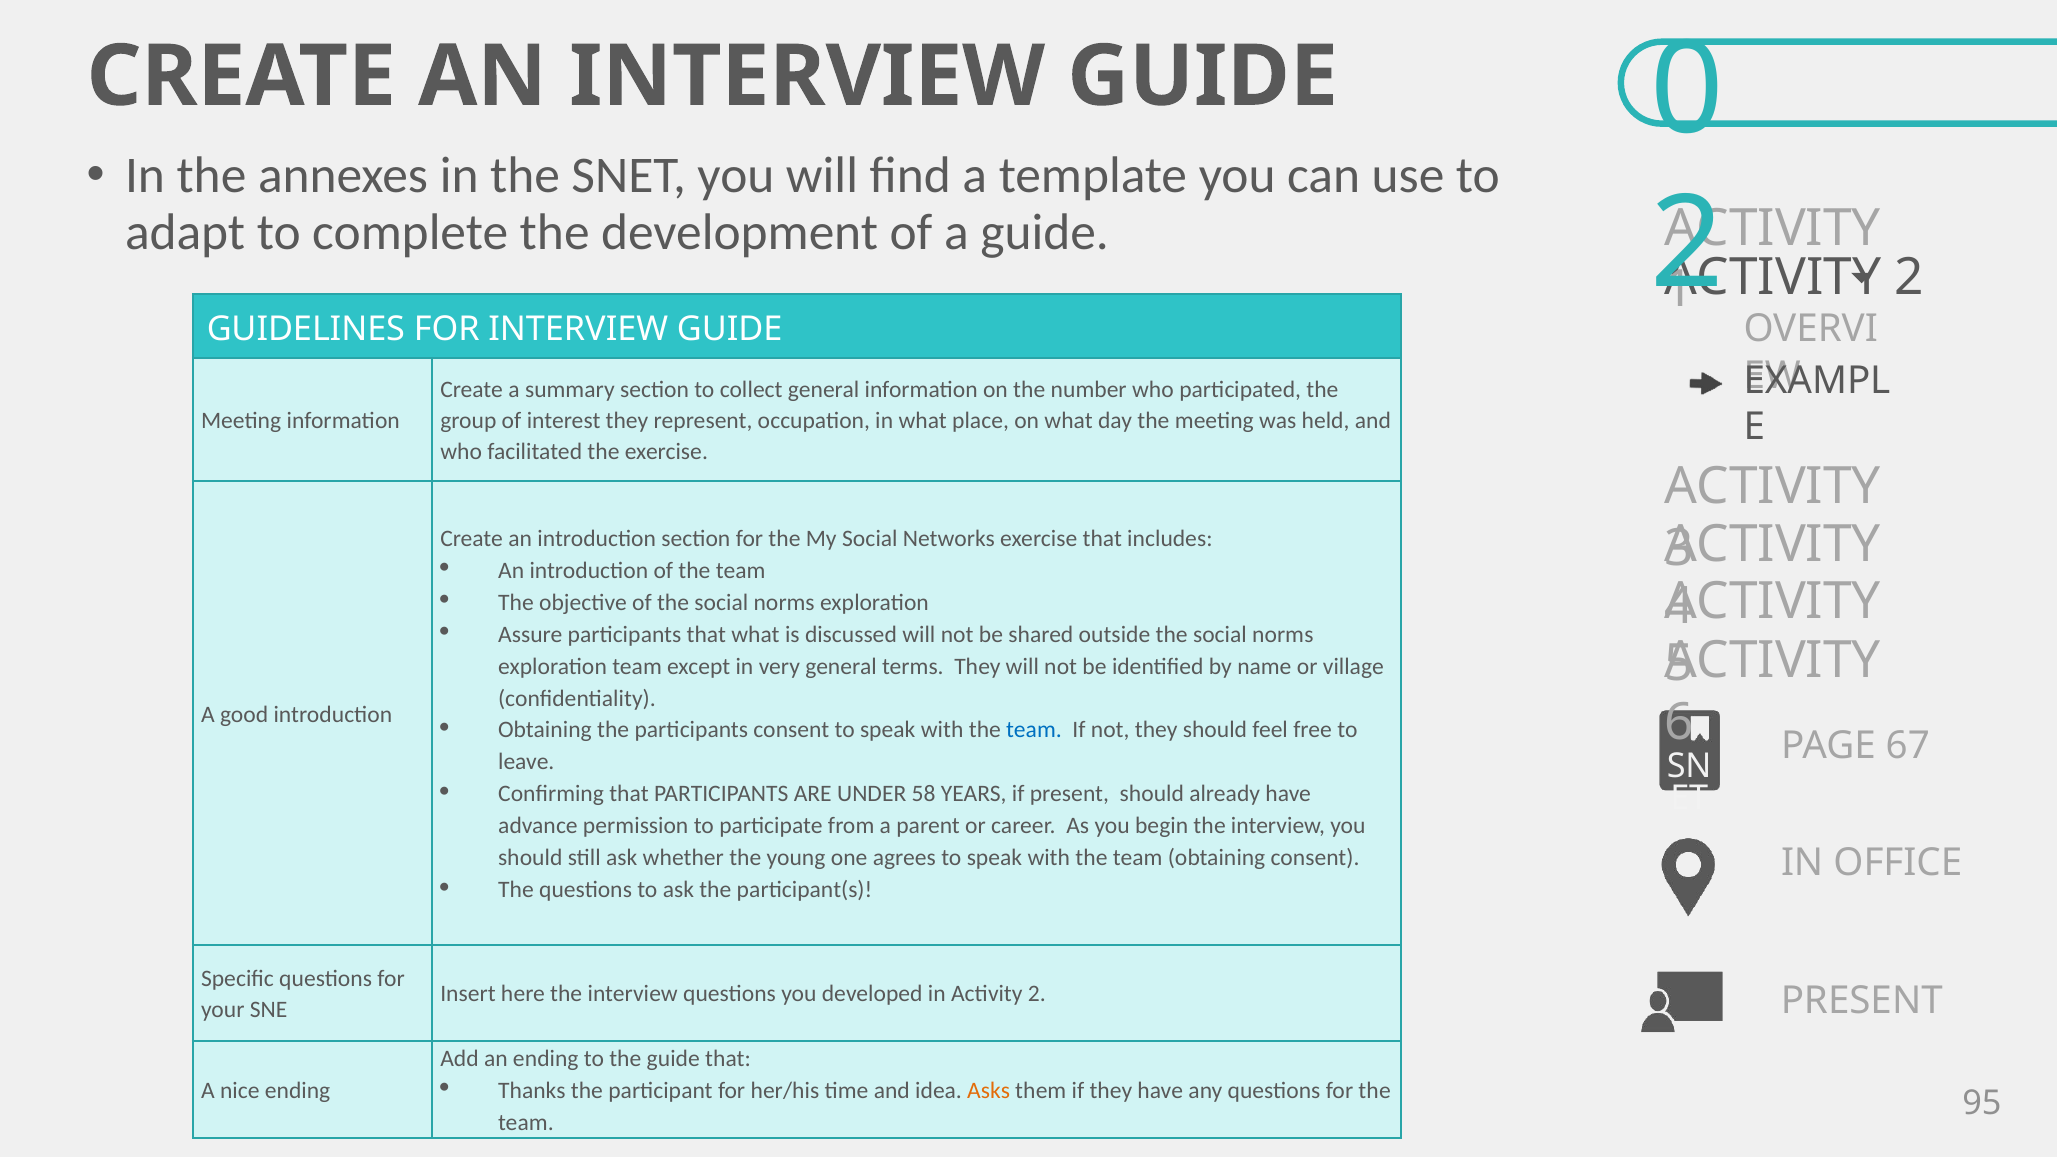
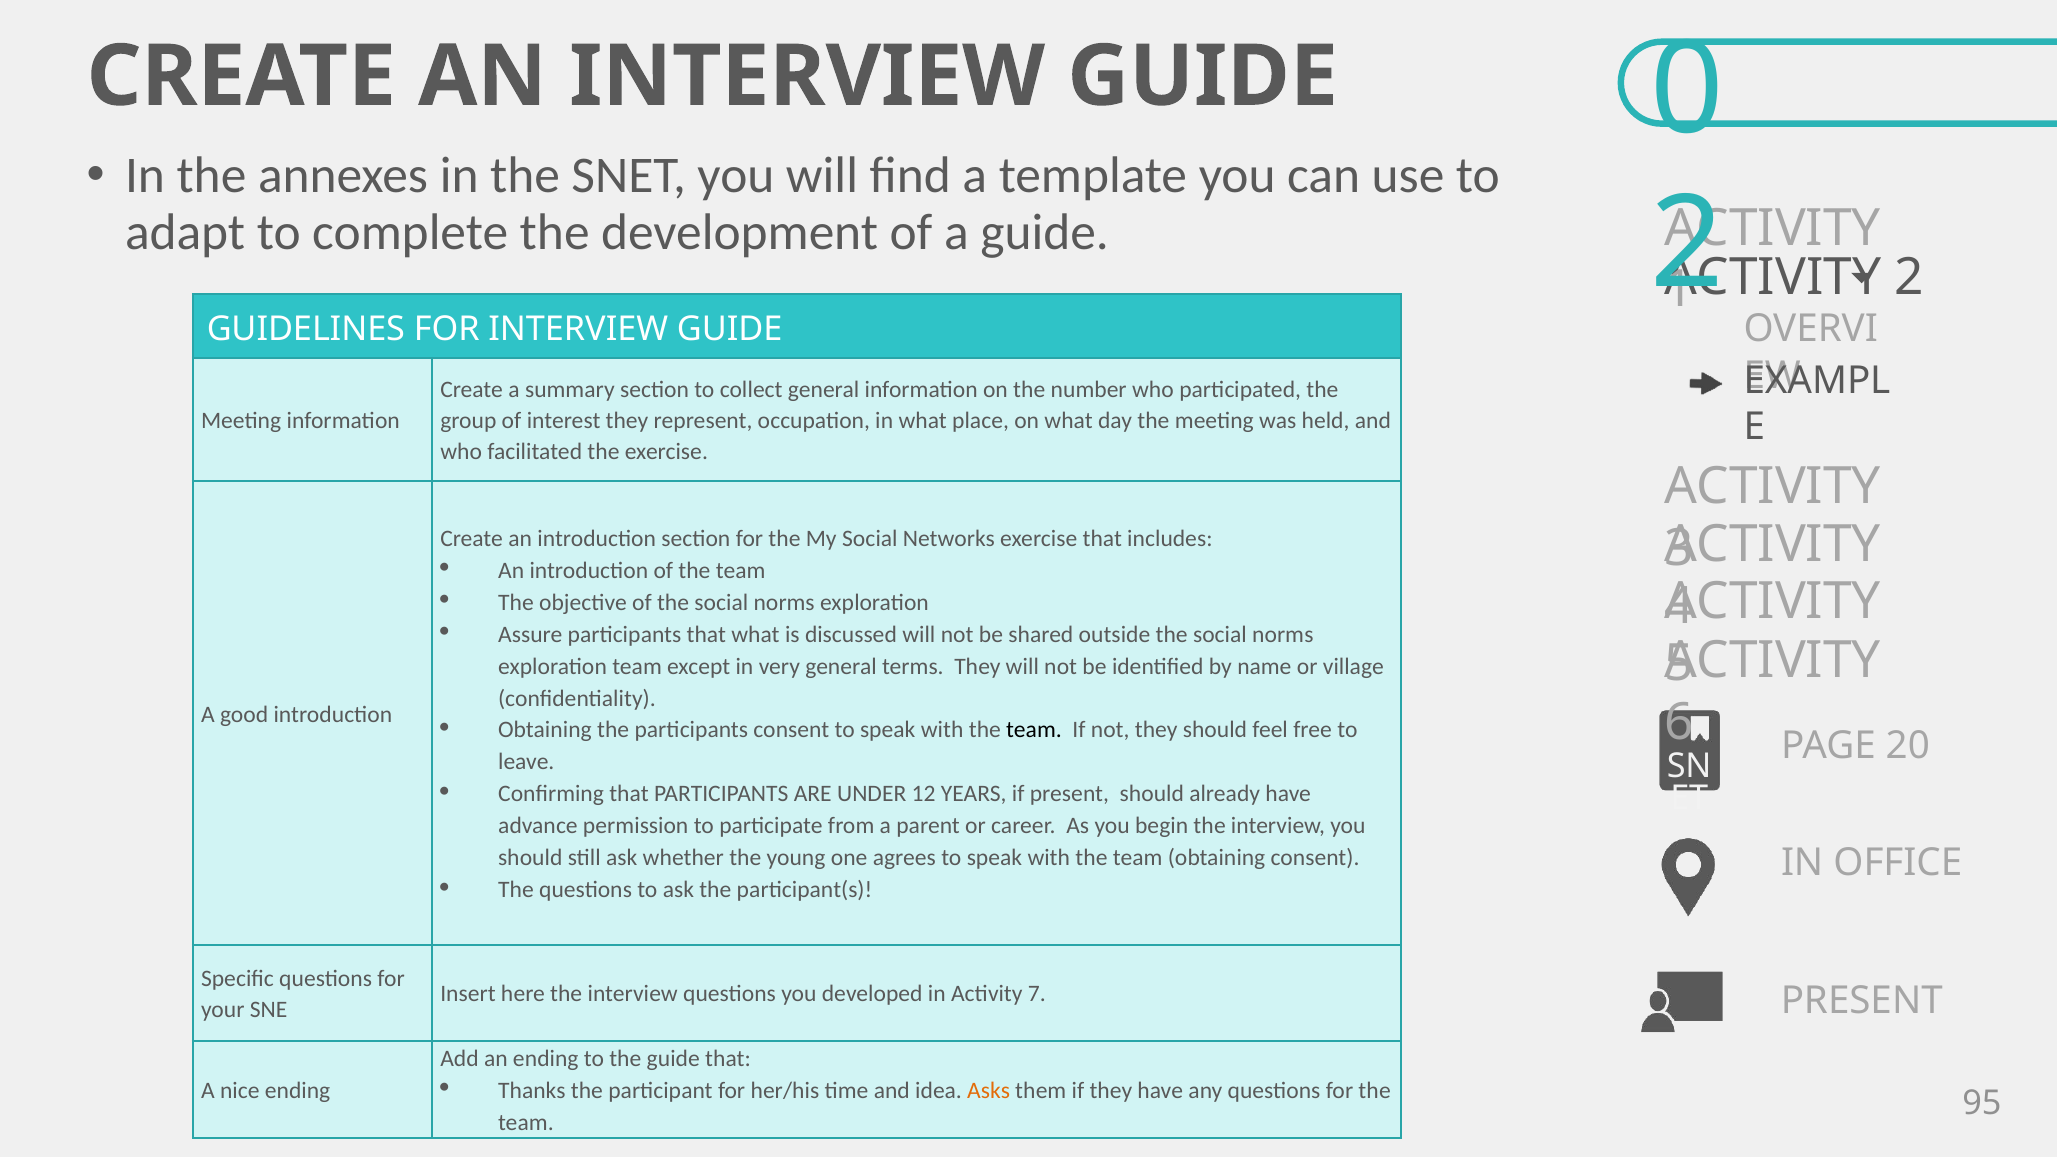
team colour: blue -> black (1034, 730)
67: 67 -> 20 (1908, 746)
58: 58 -> 12 (924, 794)
in Activity 2: 2 -> 7 (1037, 994)
